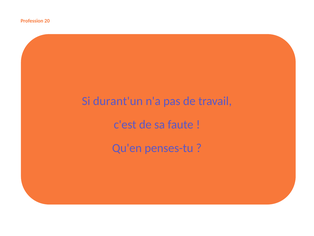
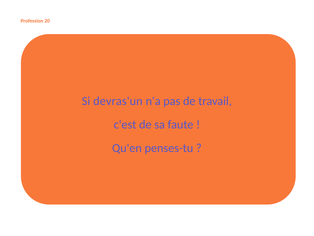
durant'un: durant'un -> devras'un (118, 101)
